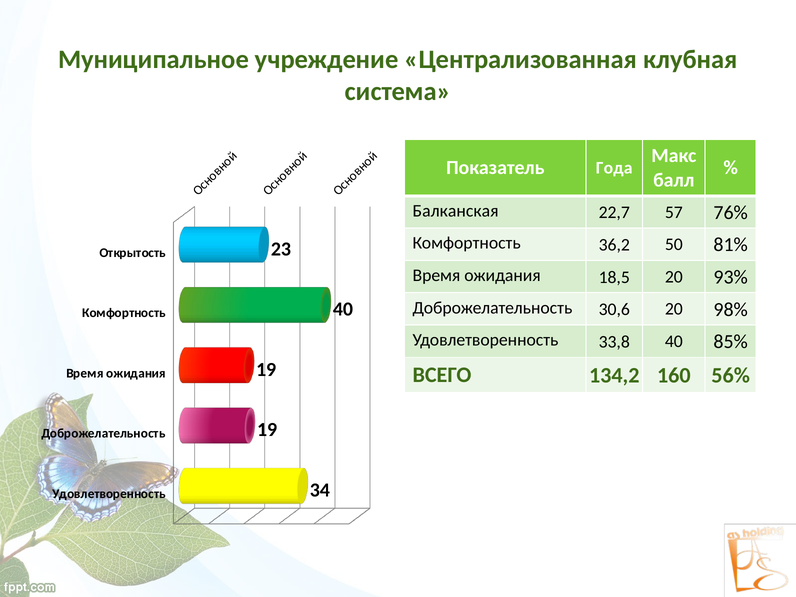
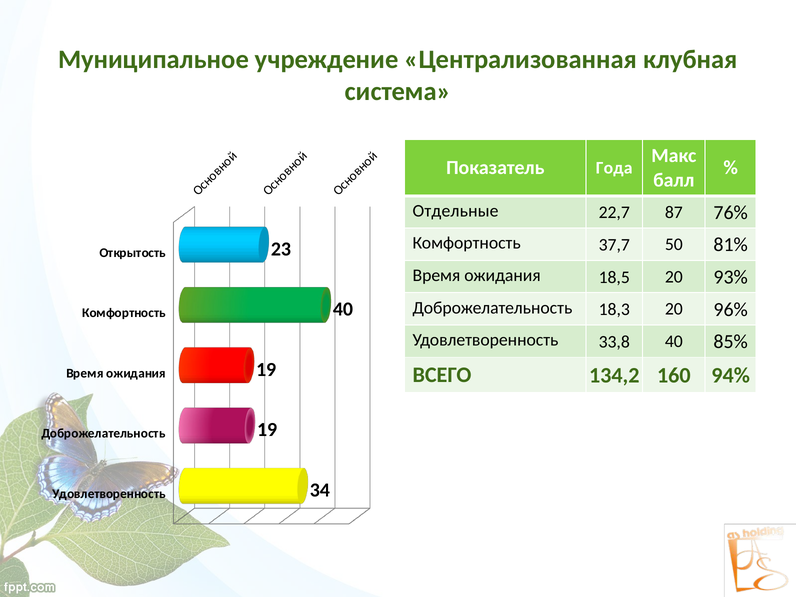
Балканская: Балканская -> Отдельные (456, 211)
57: 57 -> 87 (674, 212)
36,2: 36,2 -> 37,7 (614, 245)
30,6: 30,6 -> 18,3 (614, 309)
98%: 98% -> 96% (731, 309)
56%: 56% -> 94% (731, 375)
